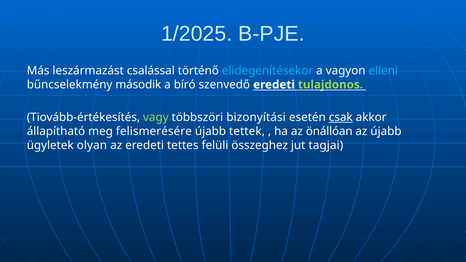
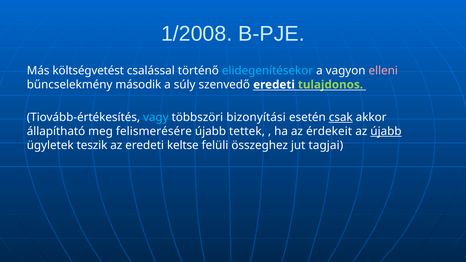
1/2025: 1/2025 -> 1/2008 (197, 34)
leszármazást: leszármazást -> költségvetést (88, 71)
elleni colour: light blue -> pink (383, 71)
bíró: bíró -> súly (185, 85)
vagy colour: light green -> light blue (156, 117)
önállóan: önállóan -> érdekeit (329, 131)
újabb underline: none -> present (386, 131)
olyan: olyan -> teszik (92, 145)
tettes: tettes -> keltse (183, 145)
